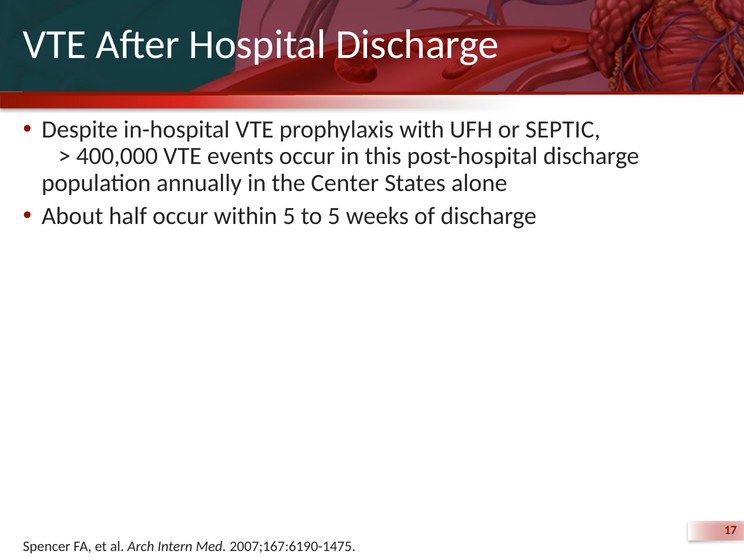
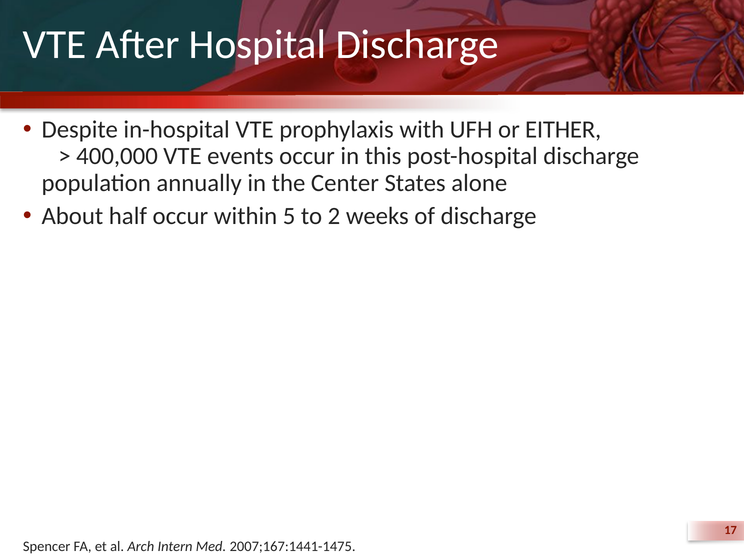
SEPTIC: SEPTIC -> EITHER (563, 129)
to 5: 5 -> 2 (334, 216)
2007;167:6190-1475: 2007;167:6190-1475 -> 2007;167:1441-1475 (293, 546)
